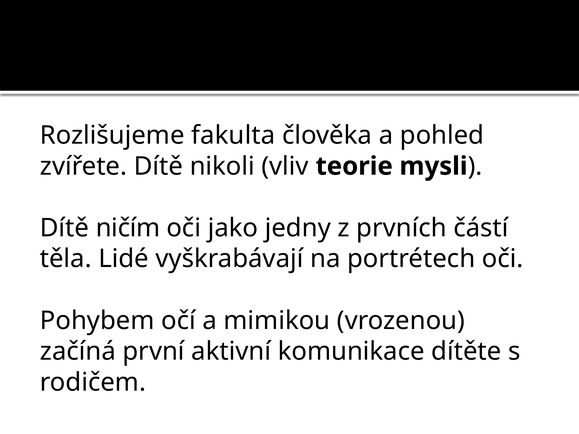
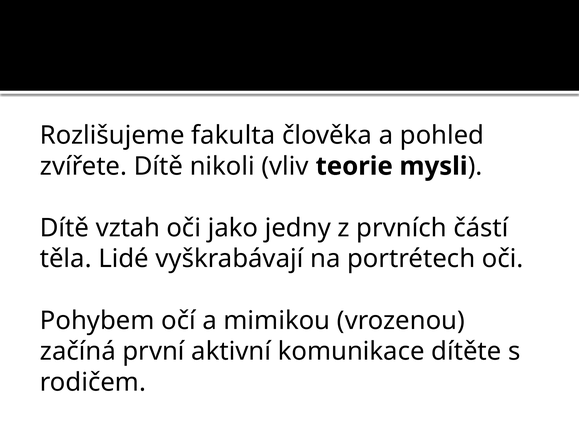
ničím: ničím -> vztah (128, 228)
